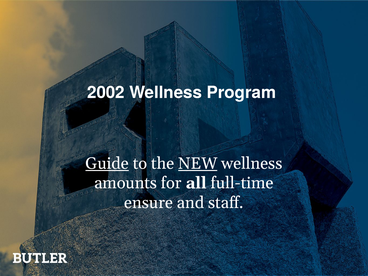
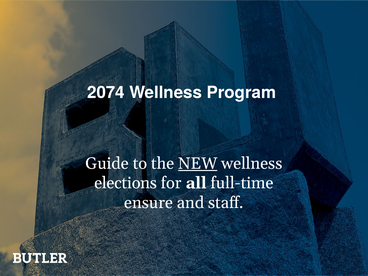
2002: 2002 -> 2074 (106, 93)
Guide underline: present -> none (107, 163)
amounts: amounts -> elections (126, 183)
